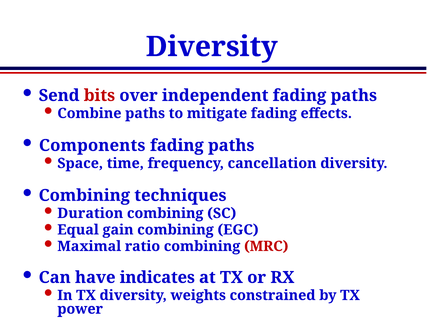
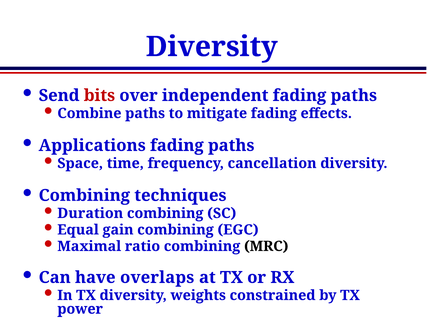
Components: Components -> Applications (92, 146)
MRC colour: red -> black (266, 246)
indicates: indicates -> overlaps (157, 278)
